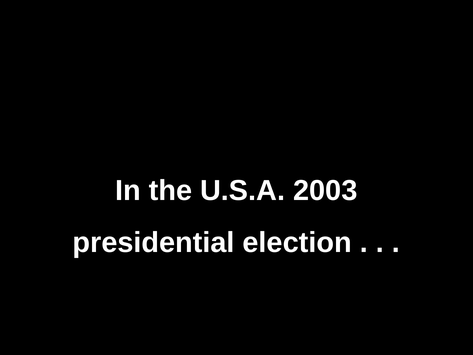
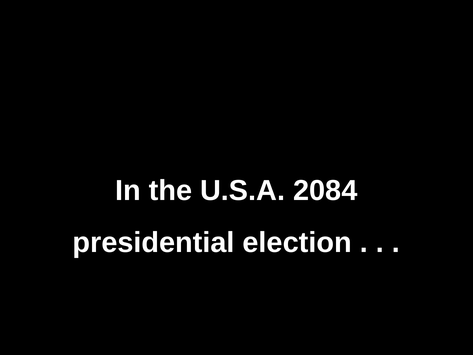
2003: 2003 -> 2084 (325, 190)
